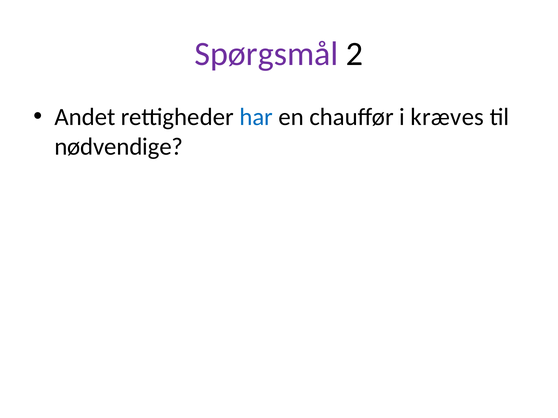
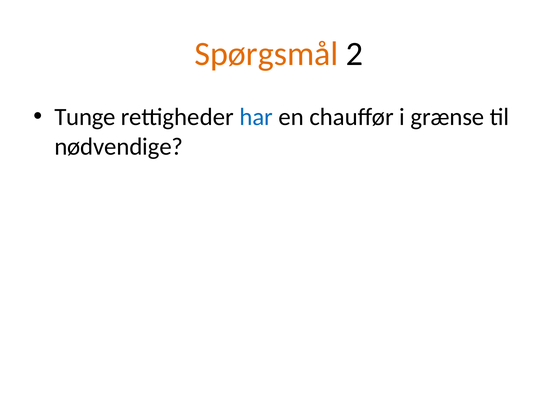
Spørgsmål colour: purple -> orange (266, 54)
Andet: Andet -> Tunge (85, 117)
kræves: kræves -> grænse (447, 117)
